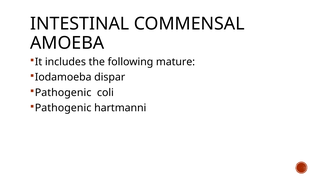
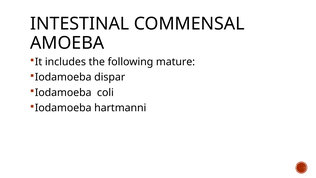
Pathogenic: Pathogenic -> Iodamoeba (63, 92)
Pathogenic: Pathogenic -> Iodamoeba (63, 108)
